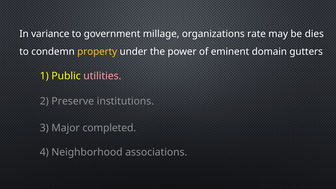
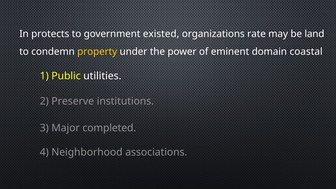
variance: variance -> protects (50, 34)
millage: millage -> existed (161, 34)
dies: dies -> land (314, 34)
gutters: gutters -> coastal (306, 52)
utilities colour: pink -> white (102, 76)
